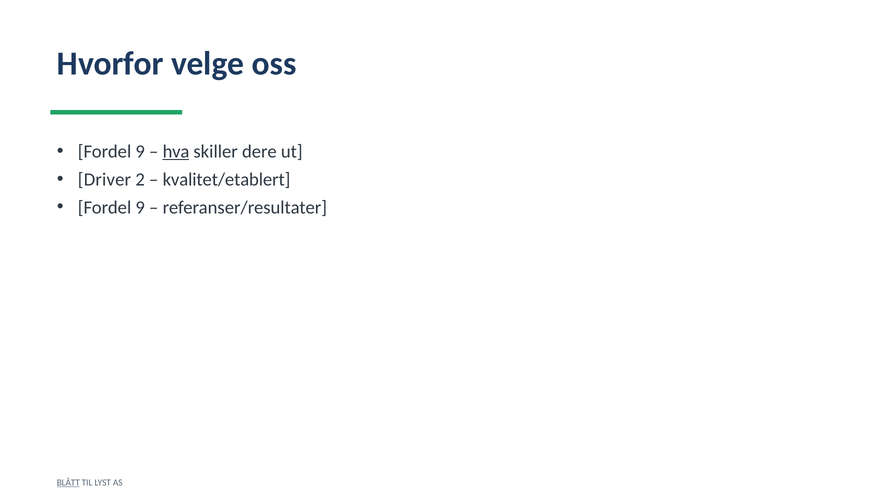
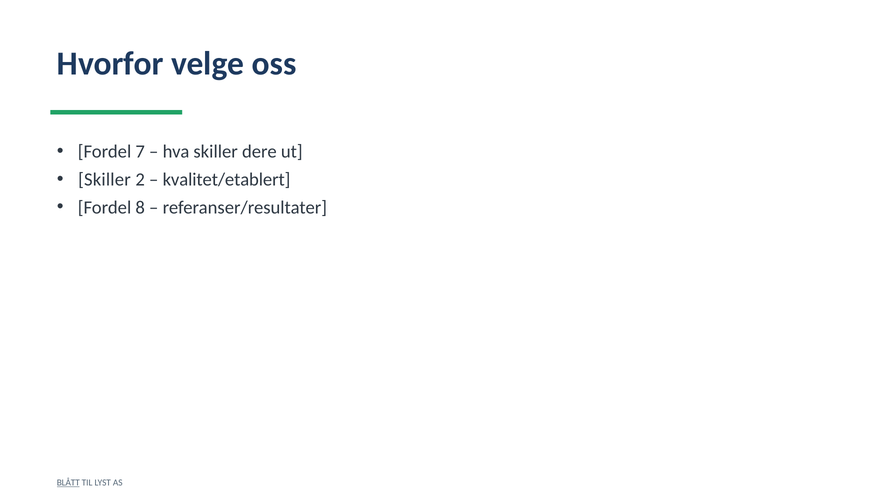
9: 9 -> 7 (140, 151)
hva underline: present -> none (176, 151)
Driver: Driver -> Skiller (104, 179)
9: 9 -> 8 (140, 207)
